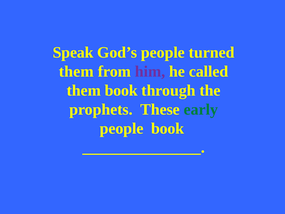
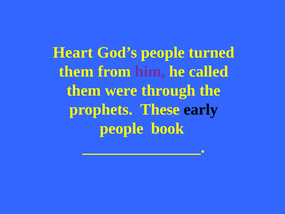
Speak: Speak -> Heart (73, 52)
them book: book -> were (121, 90)
early colour: green -> black (201, 109)
